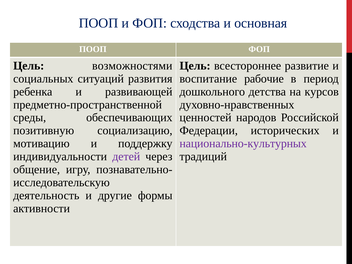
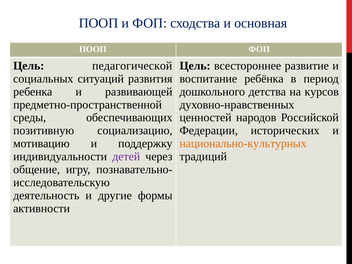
возможностями: возможностями -> педагогической (132, 66)
рабочие: рабочие -> ребёнка (264, 79)
национально-культурных colour: purple -> orange (243, 144)
